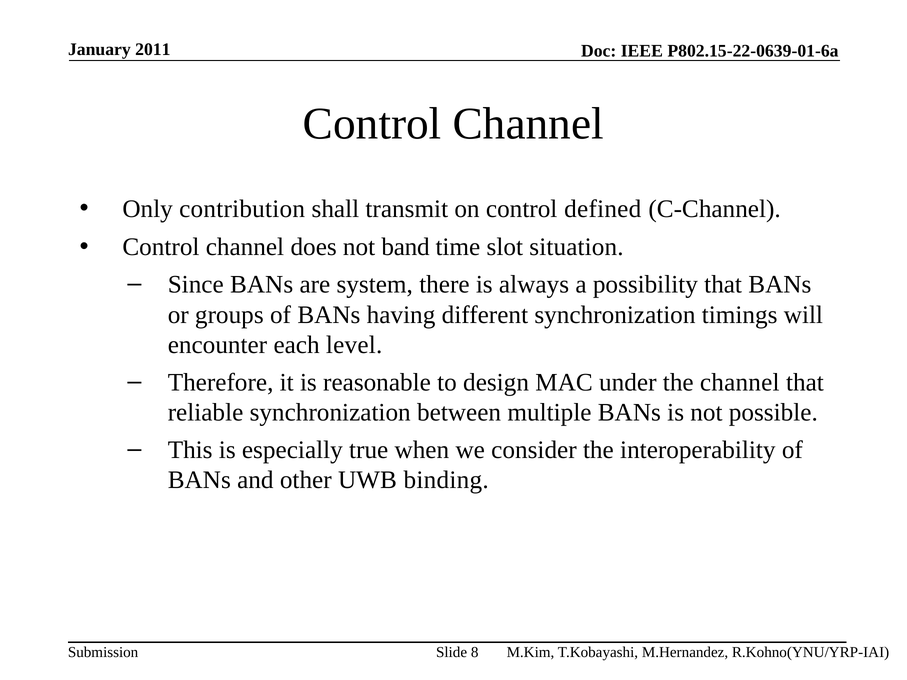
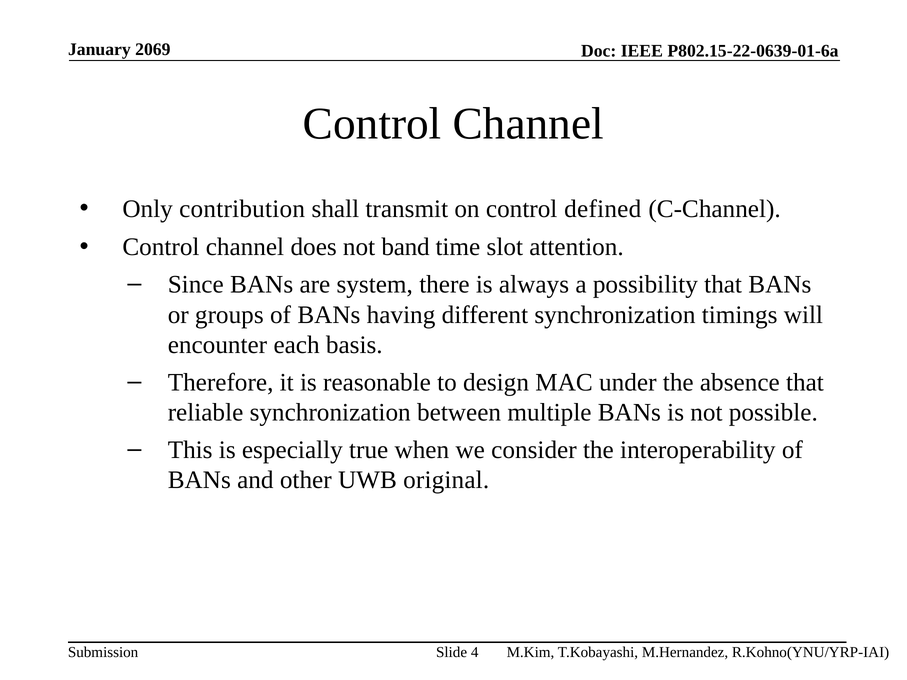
2011: 2011 -> 2069 (153, 50)
situation: situation -> attention (577, 247)
level: level -> basis (354, 345)
the channel: channel -> absence (740, 382)
binding: binding -> original (446, 480)
8: 8 -> 4 (475, 652)
